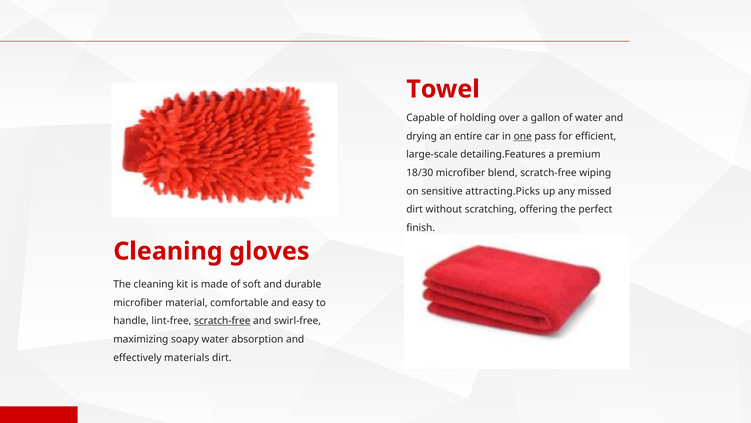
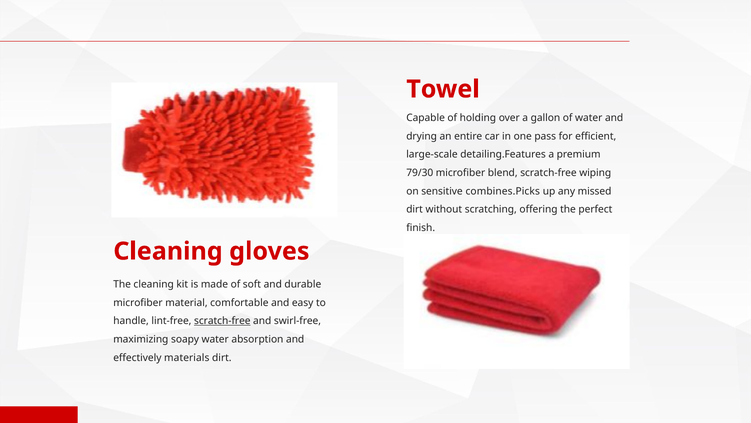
one underline: present -> none (523, 136)
18/30: 18/30 -> 79/30 (420, 173)
attracting.Picks: attracting.Picks -> combines.Picks (503, 191)
